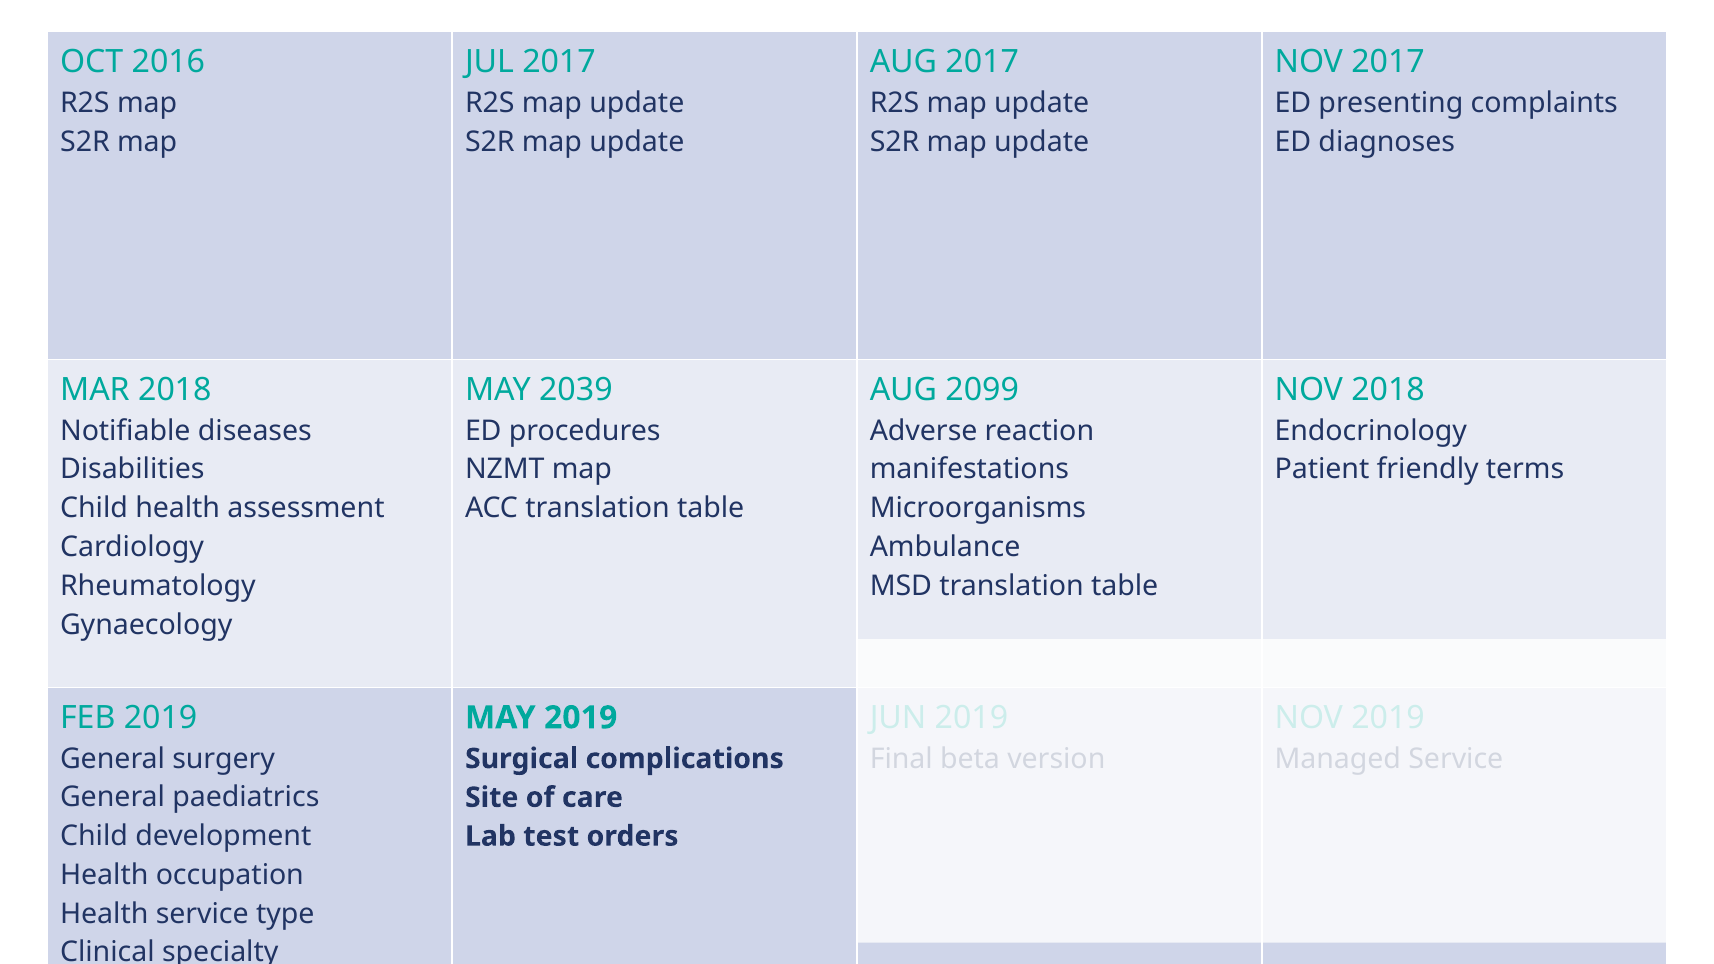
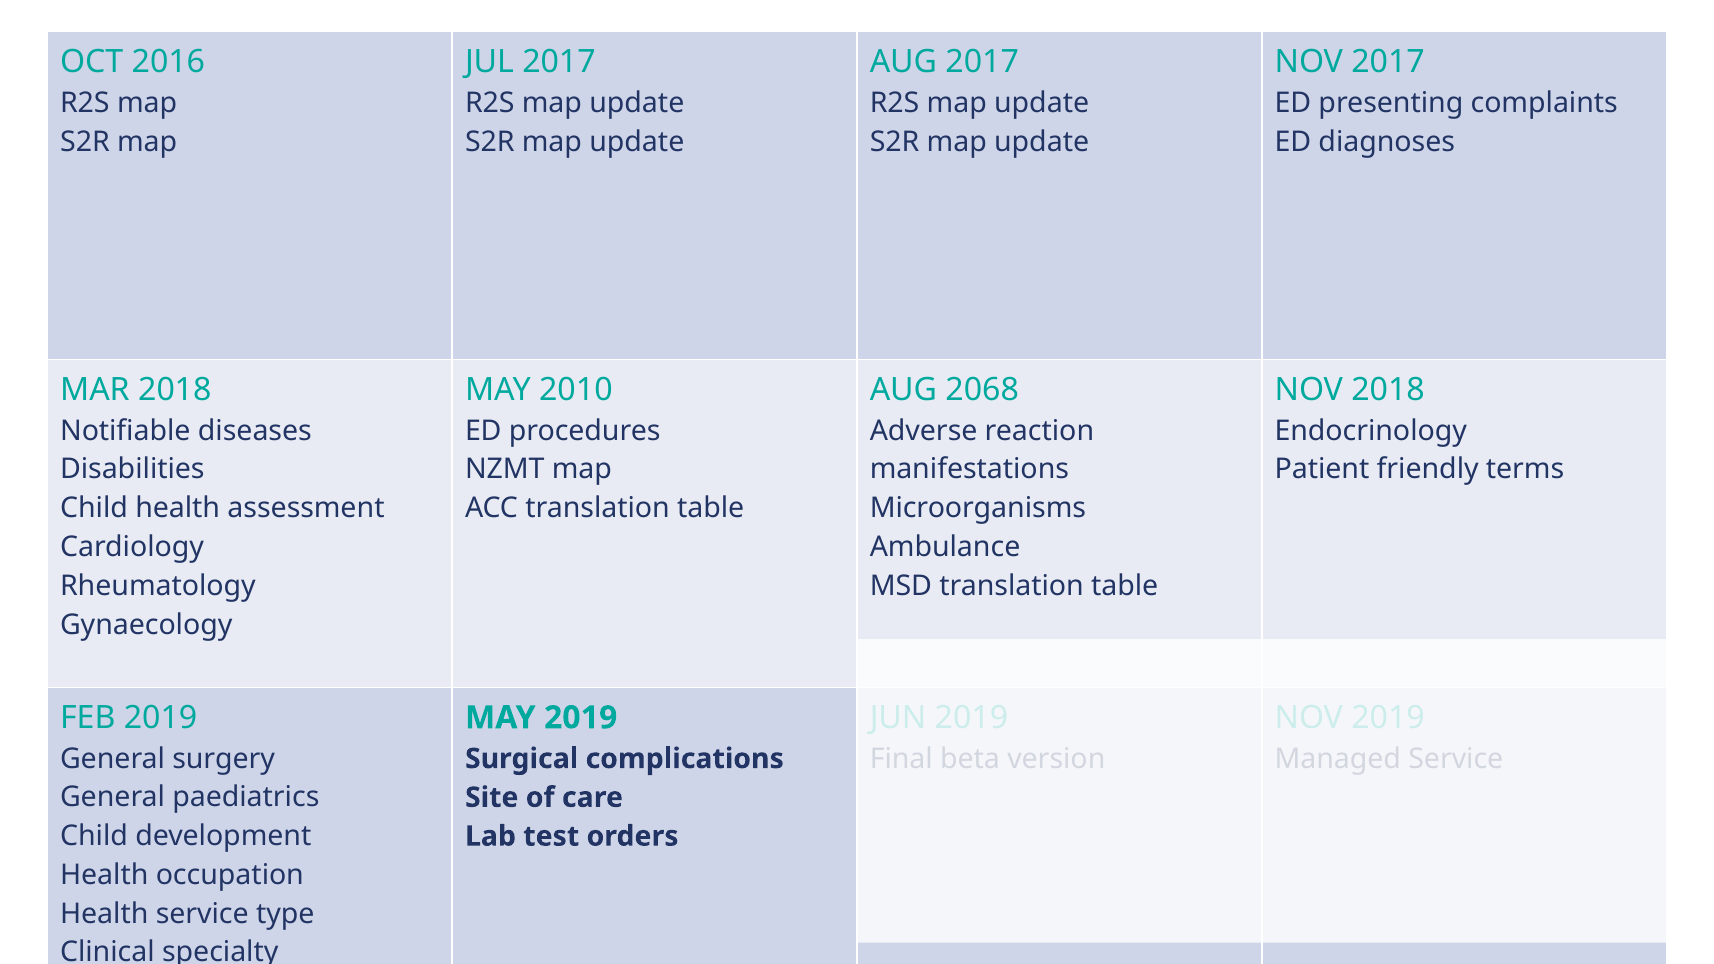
2039: 2039 -> 2010 (576, 390)
2099: 2099 -> 2068 (982, 390)
